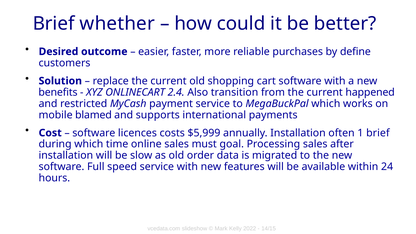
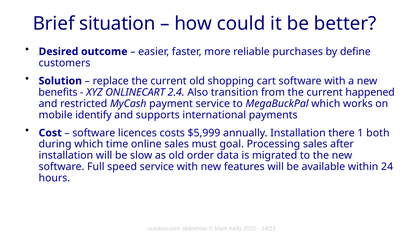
whether: whether -> situation (117, 24)
blamed: blamed -> identify (93, 115)
often: often -> there (342, 133)
1 brief: brief -> both (378, 133)
